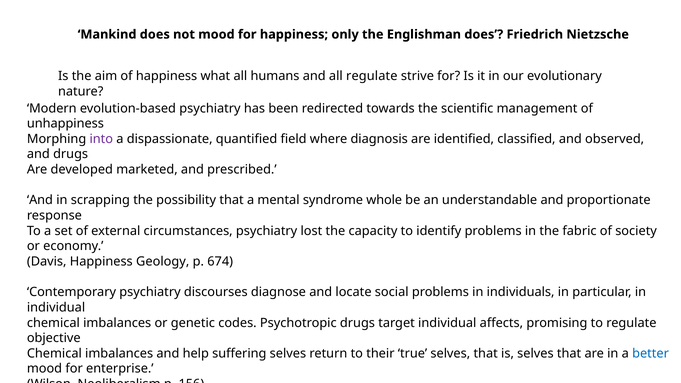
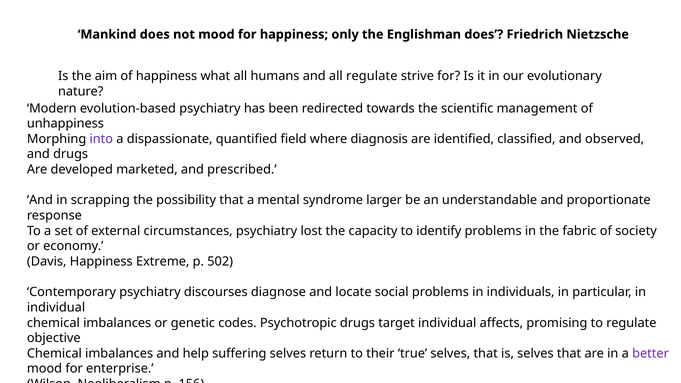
whole: whole -> larger (384, 200)
Geology: Geology -> Extreme (163, 262)
674: 674 -> 502 (220, 262)
better colour: blue -> purple (651, 353)
